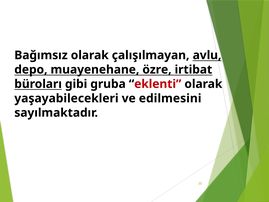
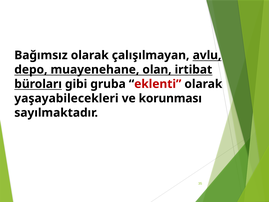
özre: özre -> olan (157, 70)
edilmesini: edilmesini -> korunması (170, 98)
